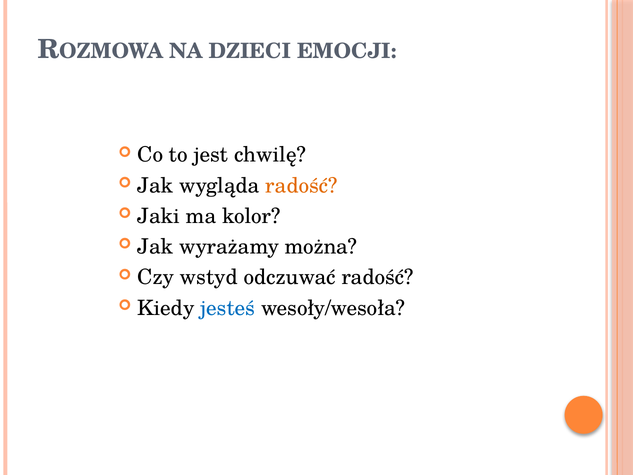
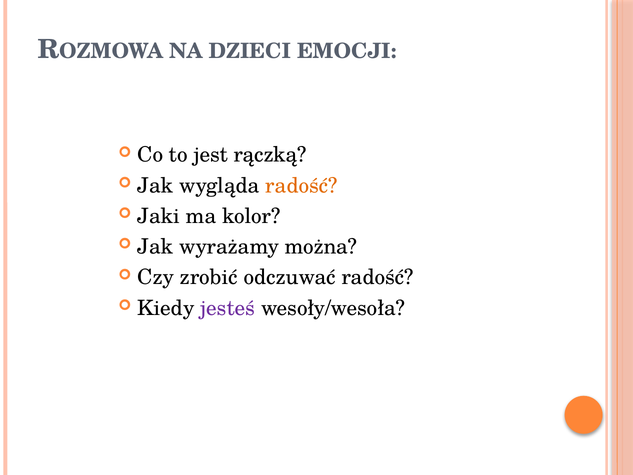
chwilę: chwilę -> rączką (270, 155)
wstyd: wstyd -> zrobić (209, 277)
jesteś colour: blue -> purple (228, 308)
